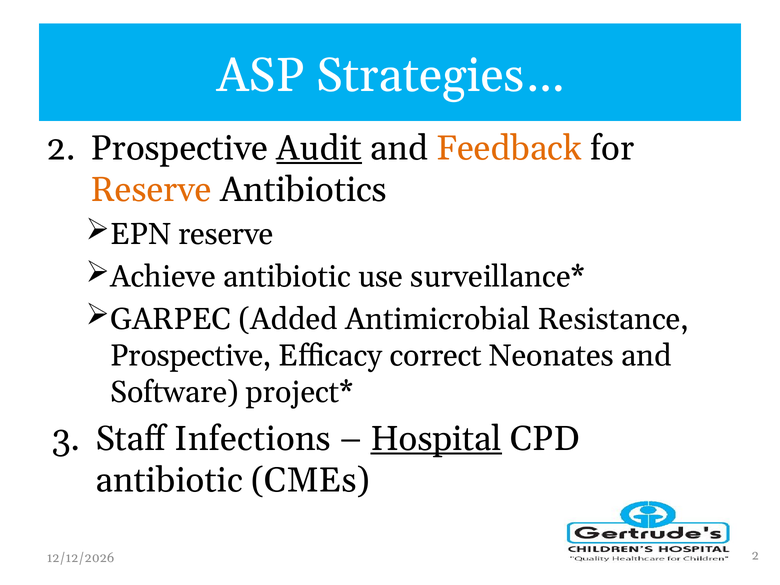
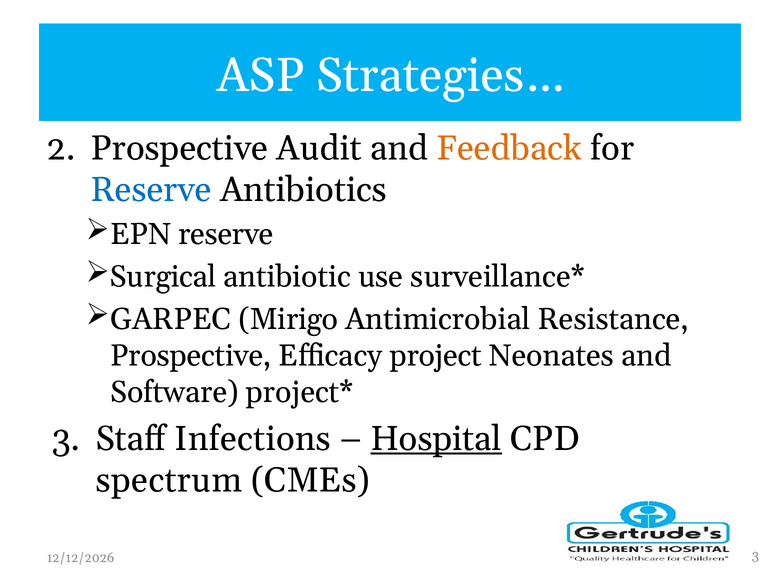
Audit underline: present -> none (319, 148)
Reserve colour: orange -> blue (151, 190)
Achieve: Achieve -> Surgical (163, 277)
Added: Added -> Mirigo (288, 319)
correct: correct -> project (436, 356)
antibiotic: antibiotic -> spectrum (169, 480)
2: 2 -> 3 (755, 555)
